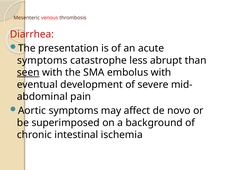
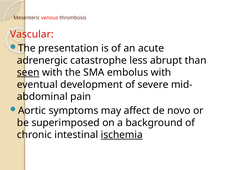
Diarrhea: Diarrhea -> Vascular (32, 34)
symptoms: symptoms -> adrenergic (42, 60)
ischemia underline: none -> present (122, 135)
